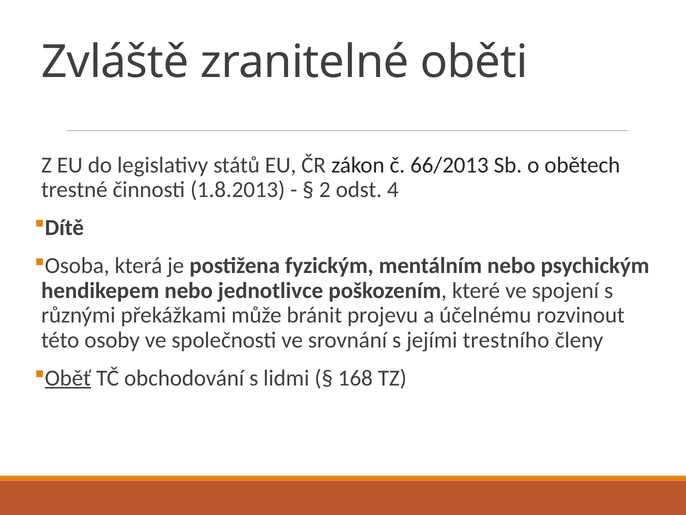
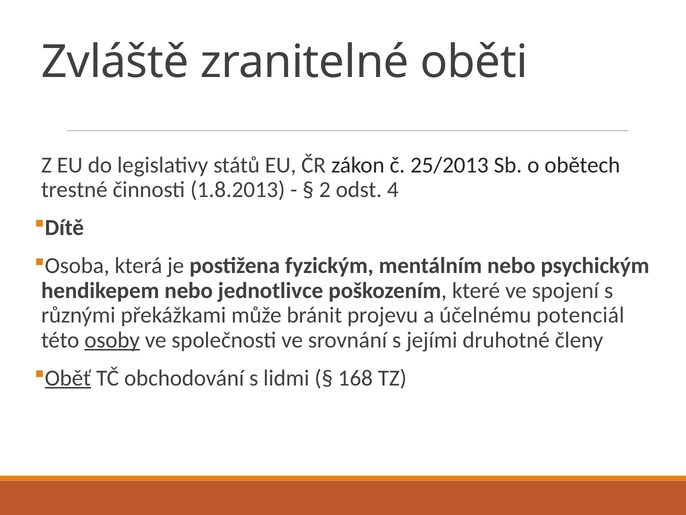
66/2013: 66/2013 -> 25/2013 (449, 165)
rozvinout: rozvinout -> potenciál (580, 315)
osoby underline: none -> present (112, 340)
trestního: trestního -> druhotné (506, 340)
